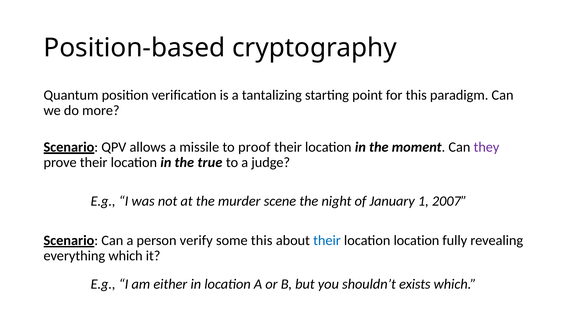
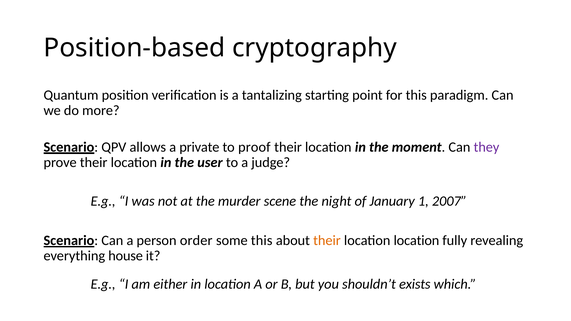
missile: missile -> private (199, 147)
true: true -> user (210, 163)
verify: verify -> order (196, 241)
their colour: blue -> orange (327, 241)
everything which: which -> house (126, 256)
